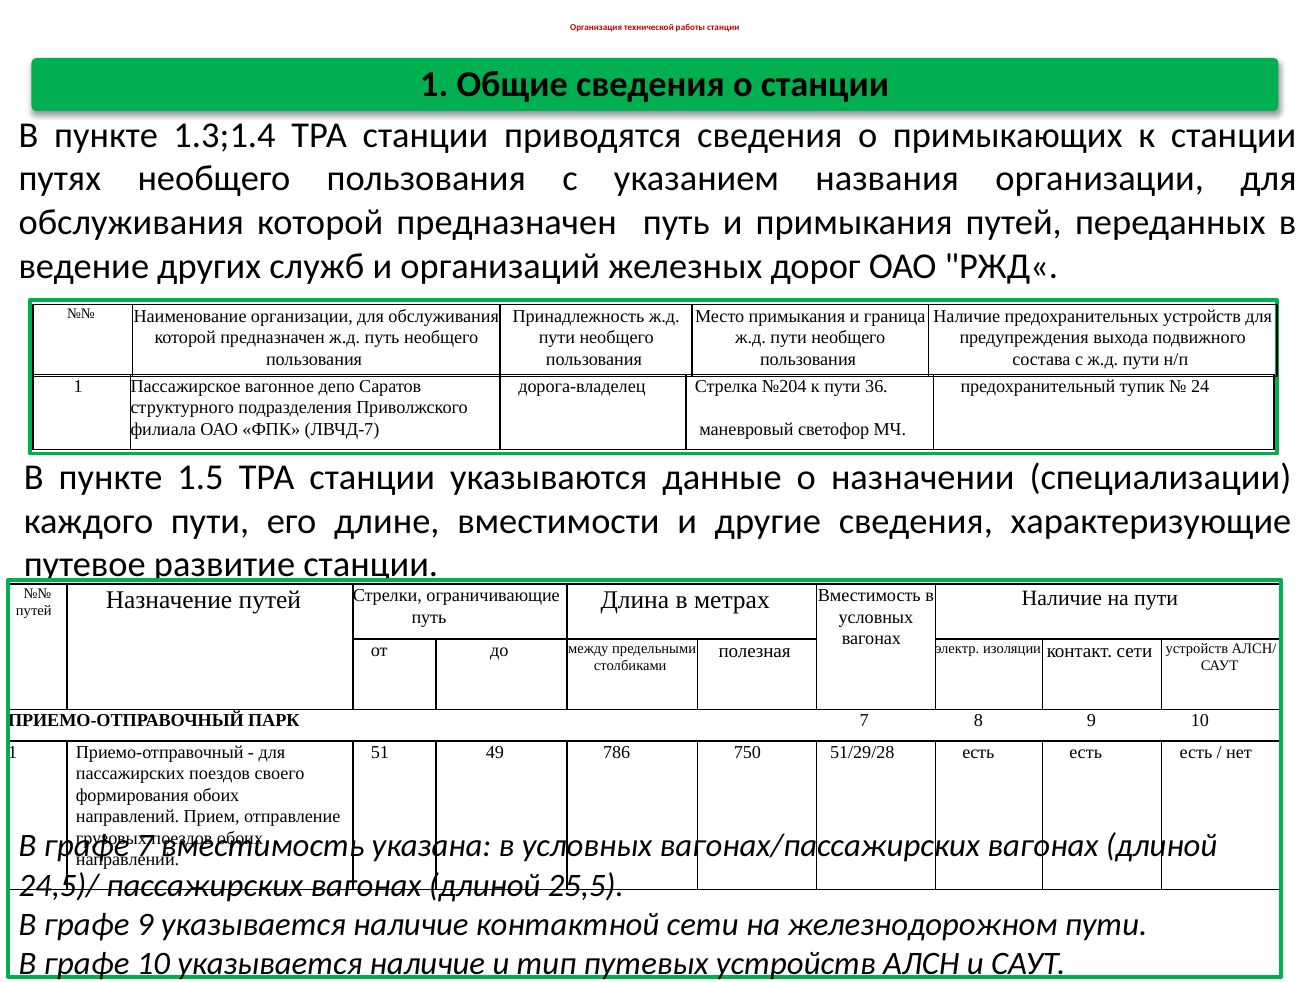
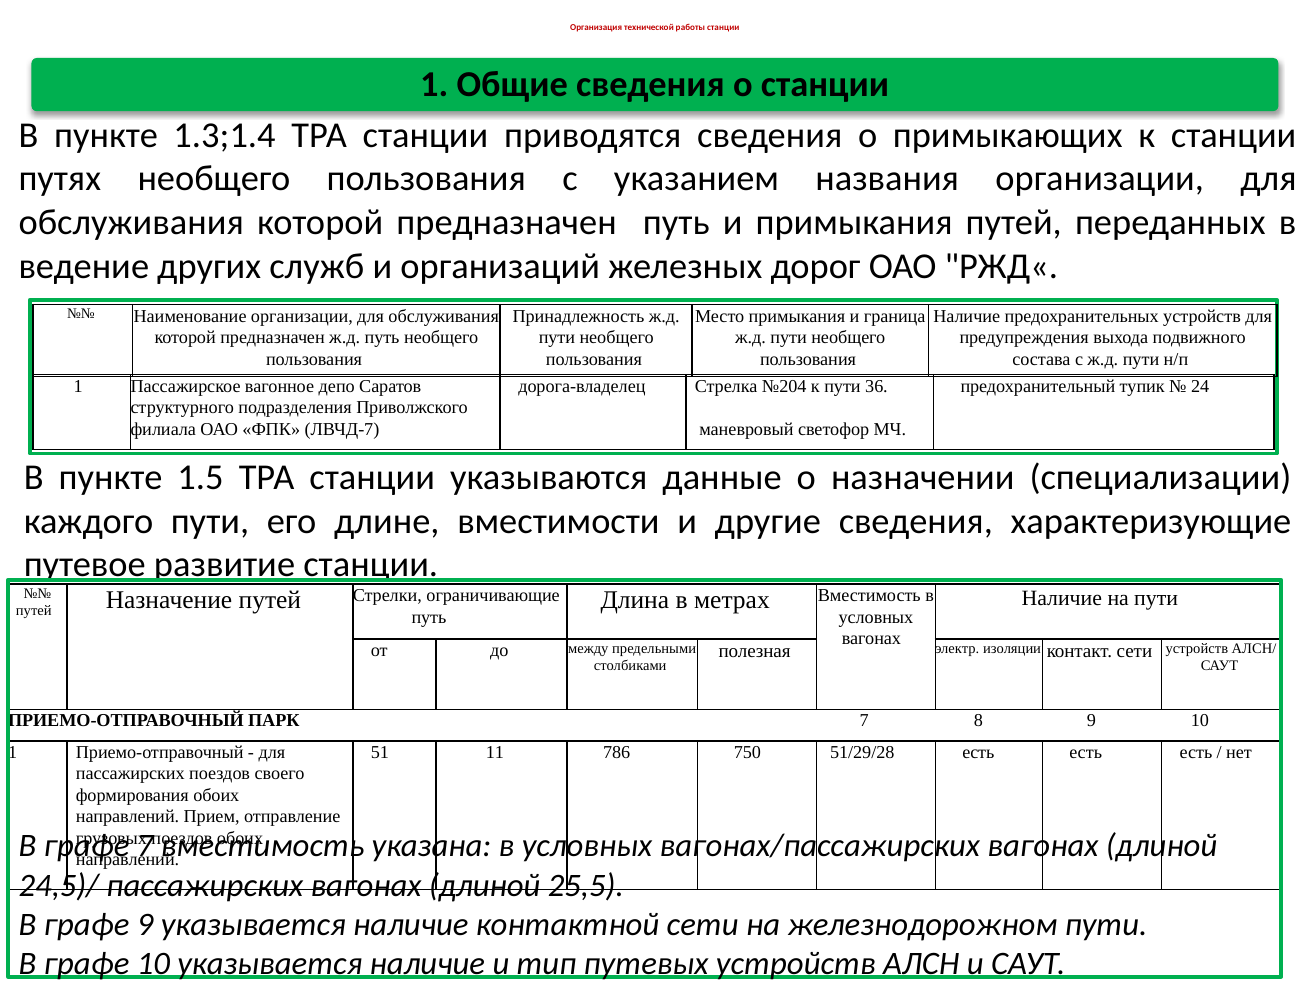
49: 49 -> 11 (495, 753)
